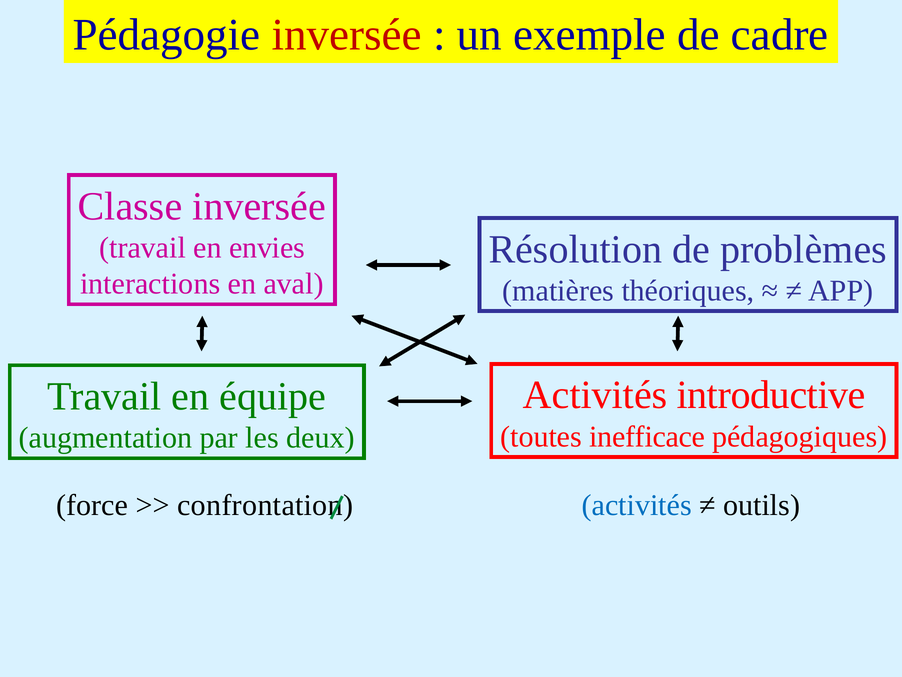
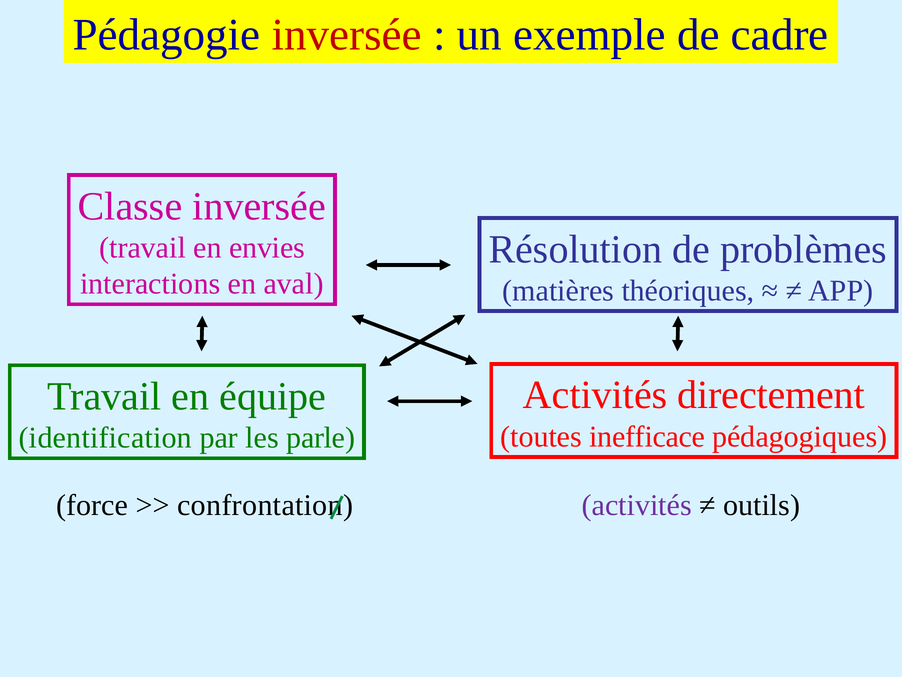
introductive: introductive -> directement (771, 395)
augmentation: augmentation -> identification (105, 438)
deux: deux -> parle (321, 438)
activités colour: blue -> purple (637, 505)
